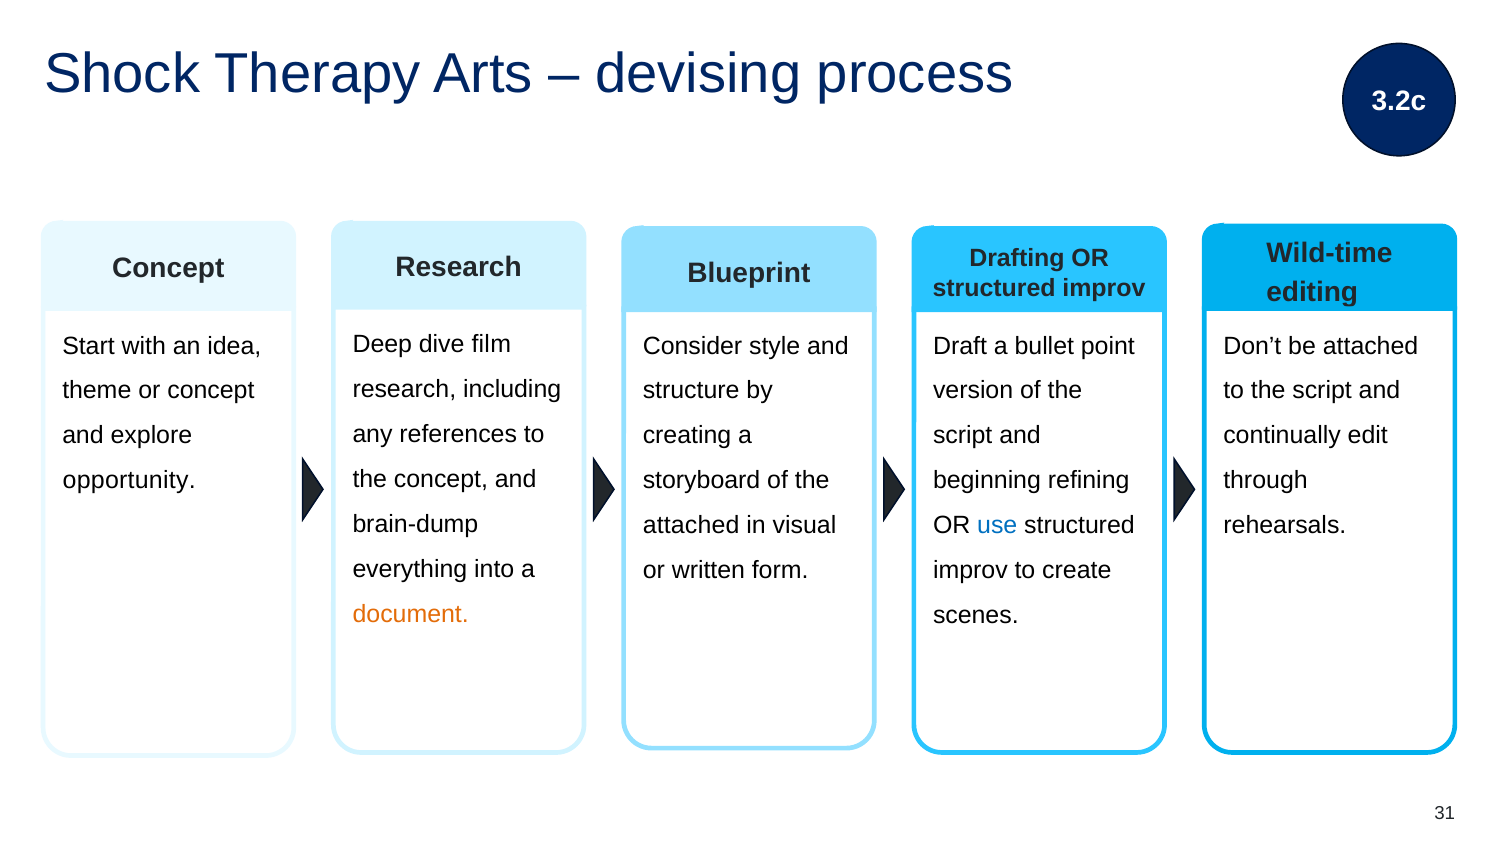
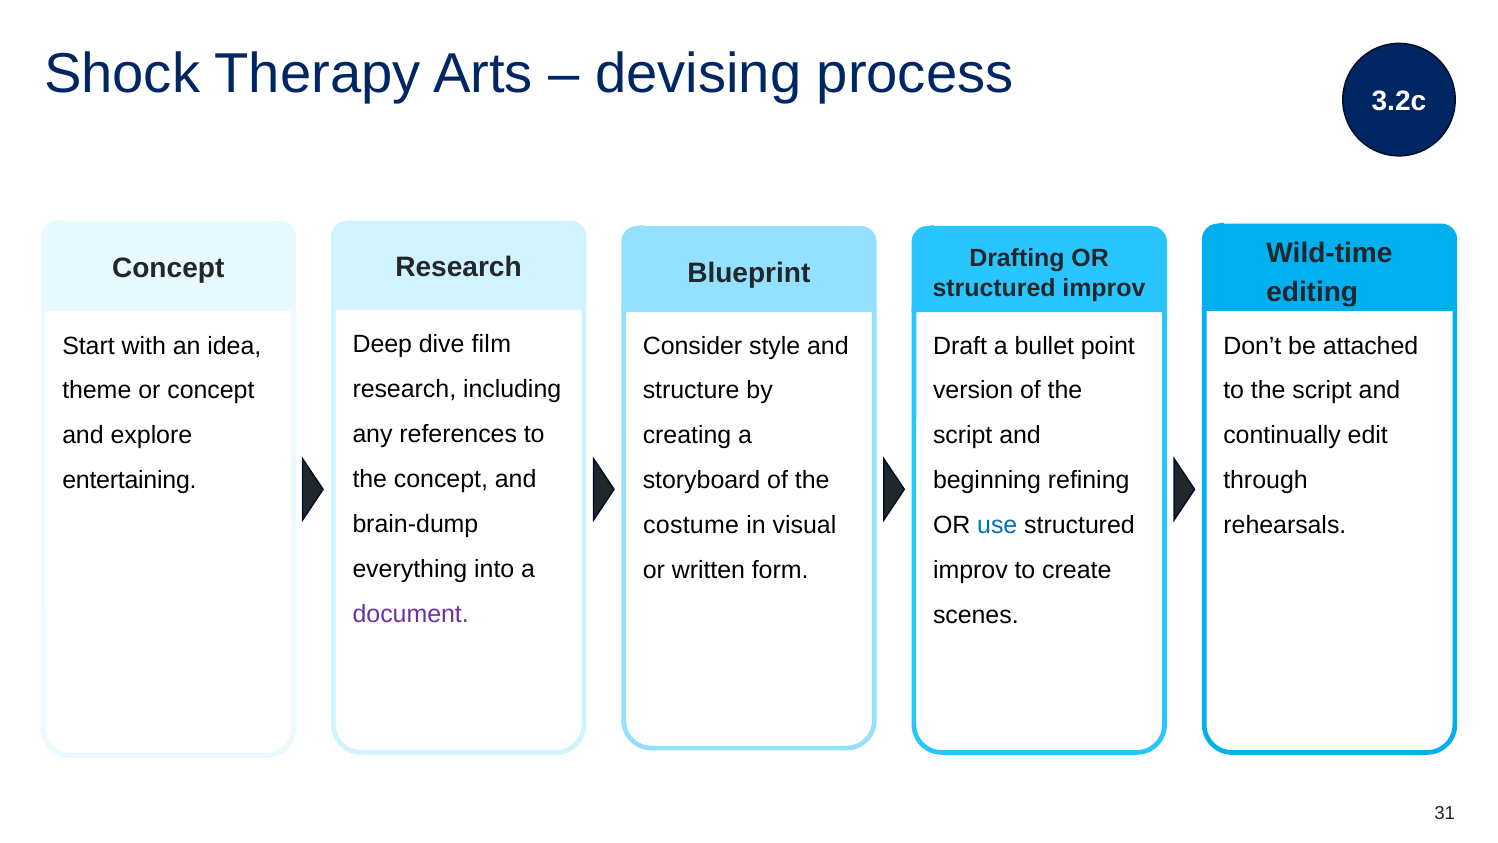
opportunity: opportunity -> entertaining (129, 480)
attached: attached -> costume (691, 525)
document colour: orange -> purple (411, 614)
